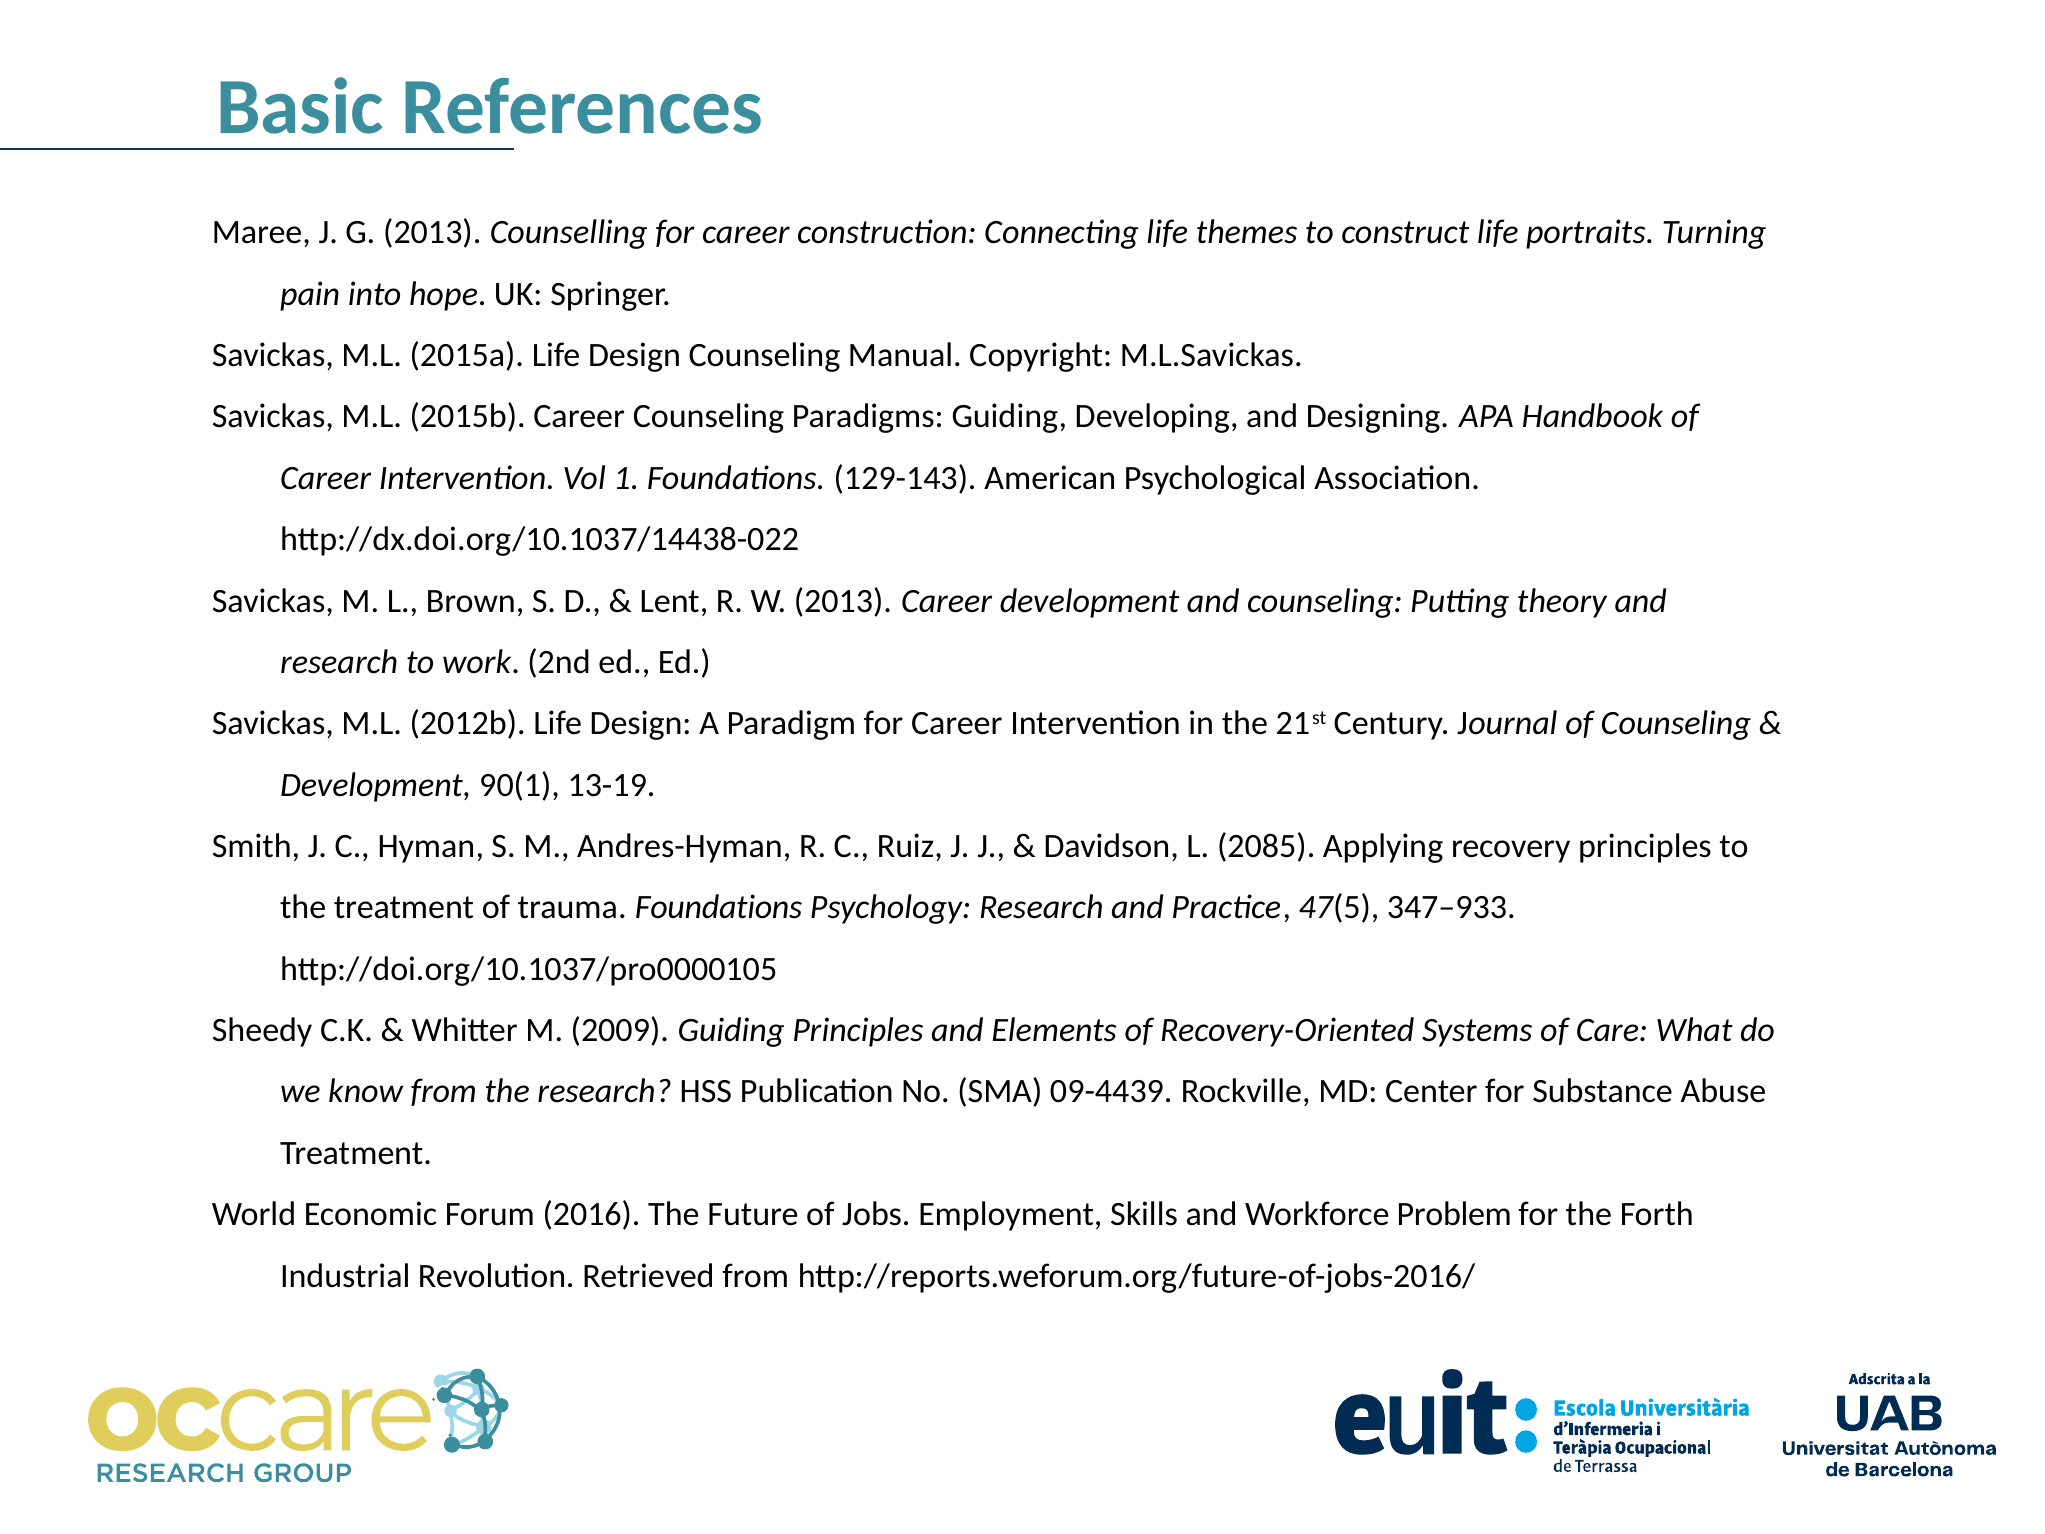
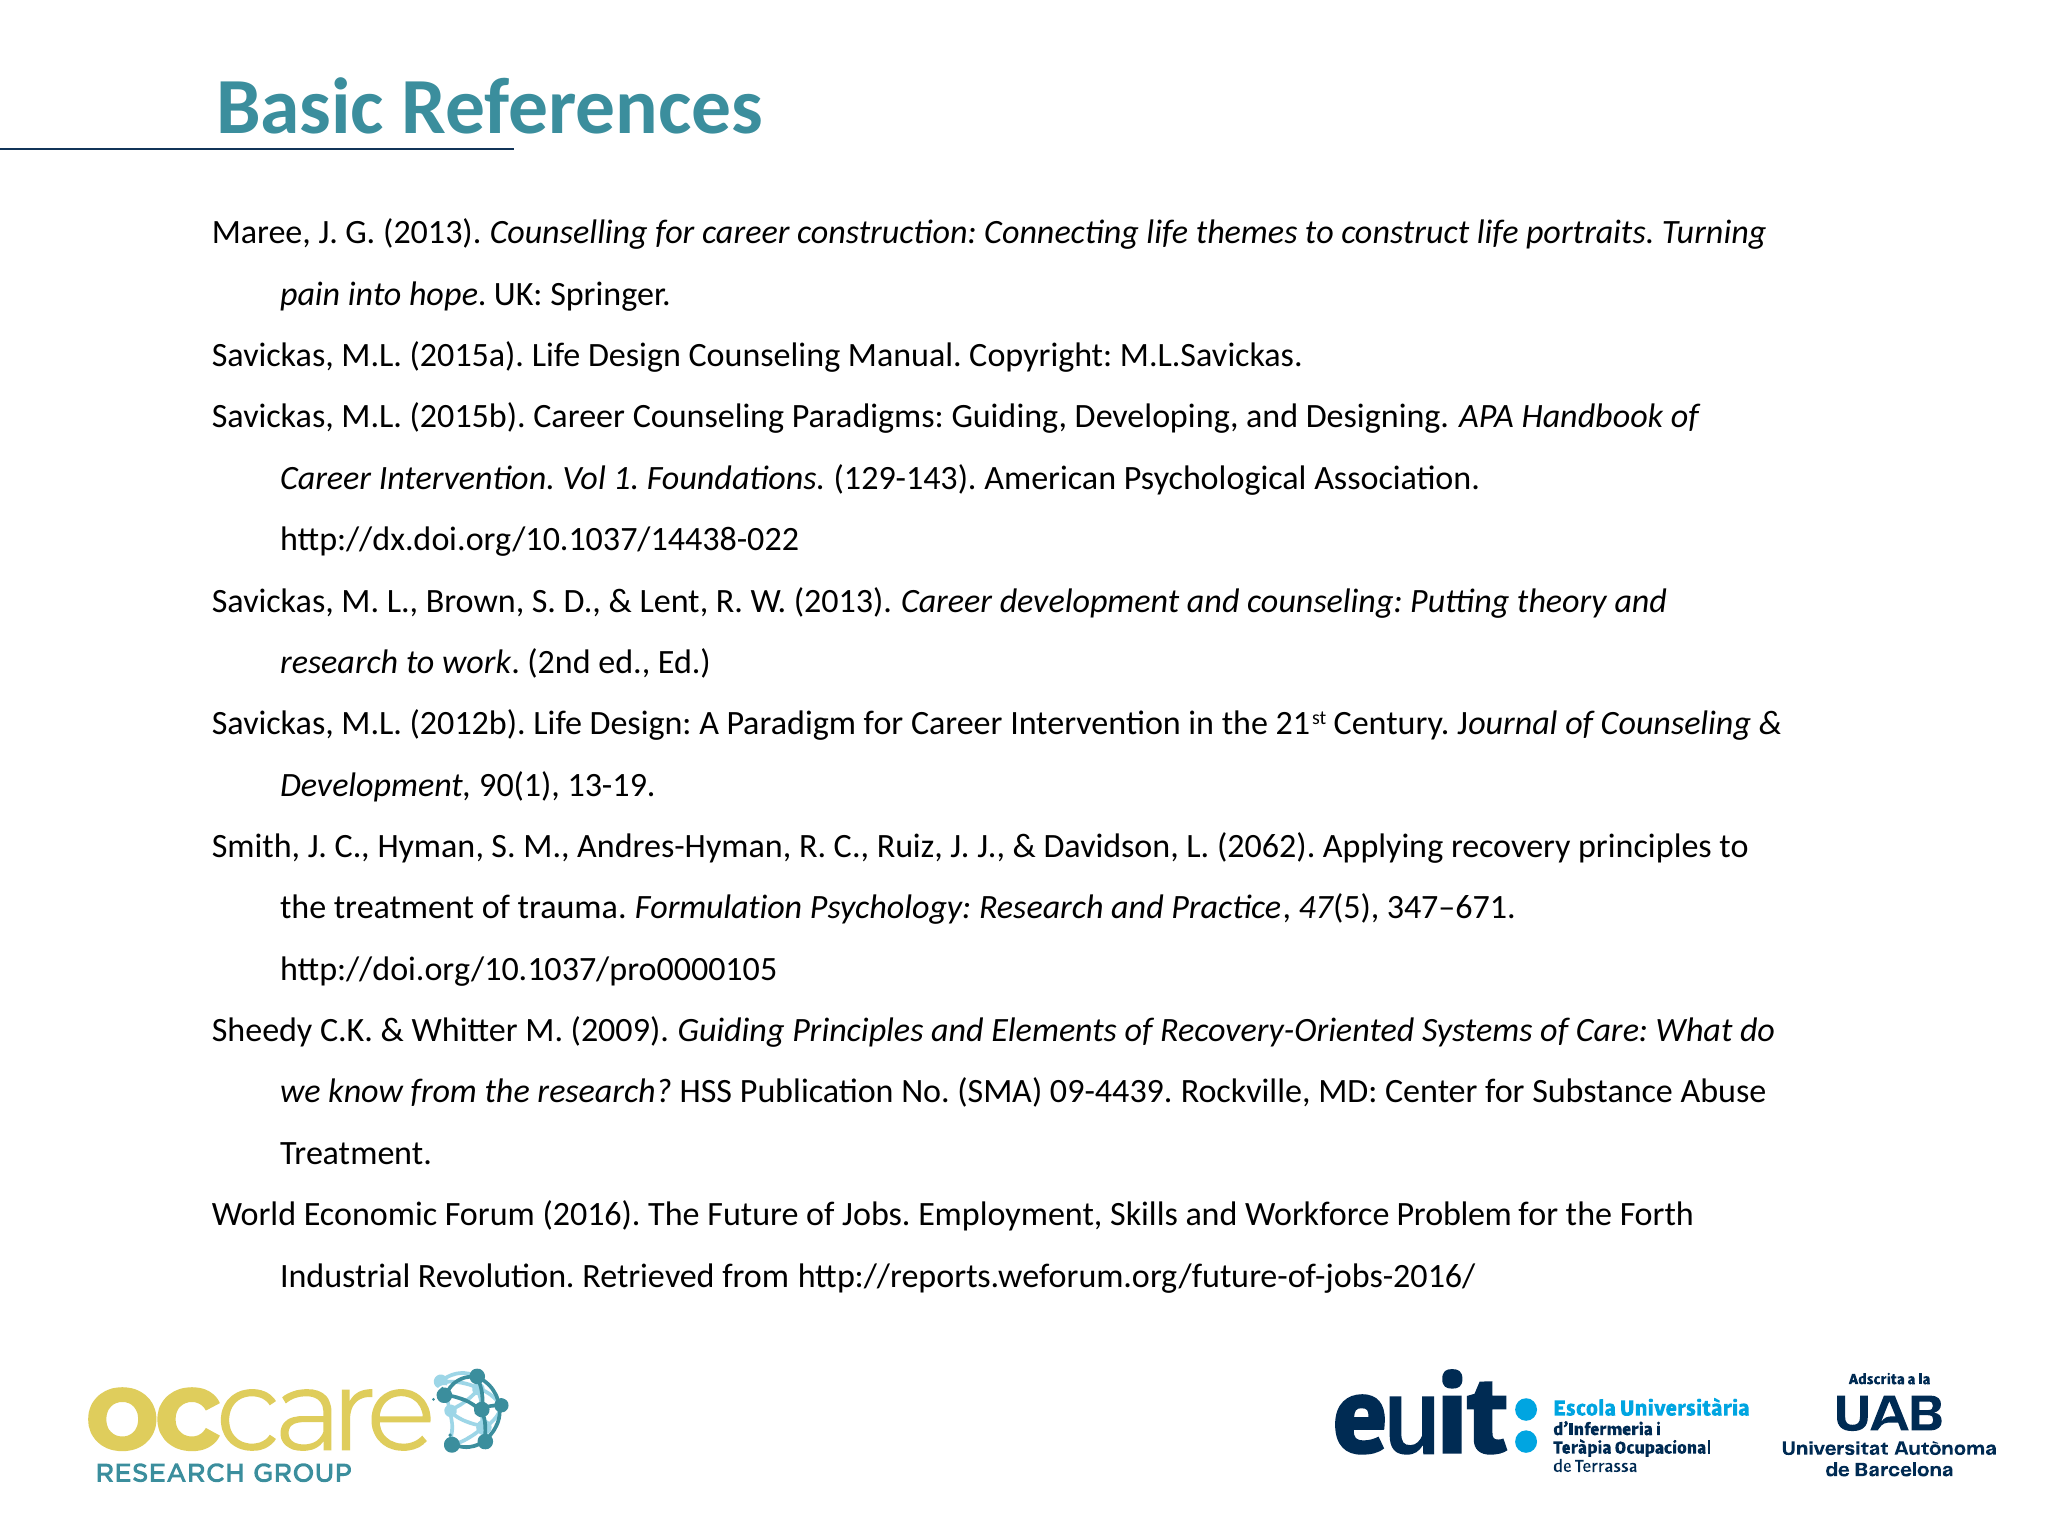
2085: 2085 -> 2062 (1266, 846)
trauma Foundations: Foundations -> Formulation (719, 907)
347–933: 347–933 -> 347–671 (1451, 907)
